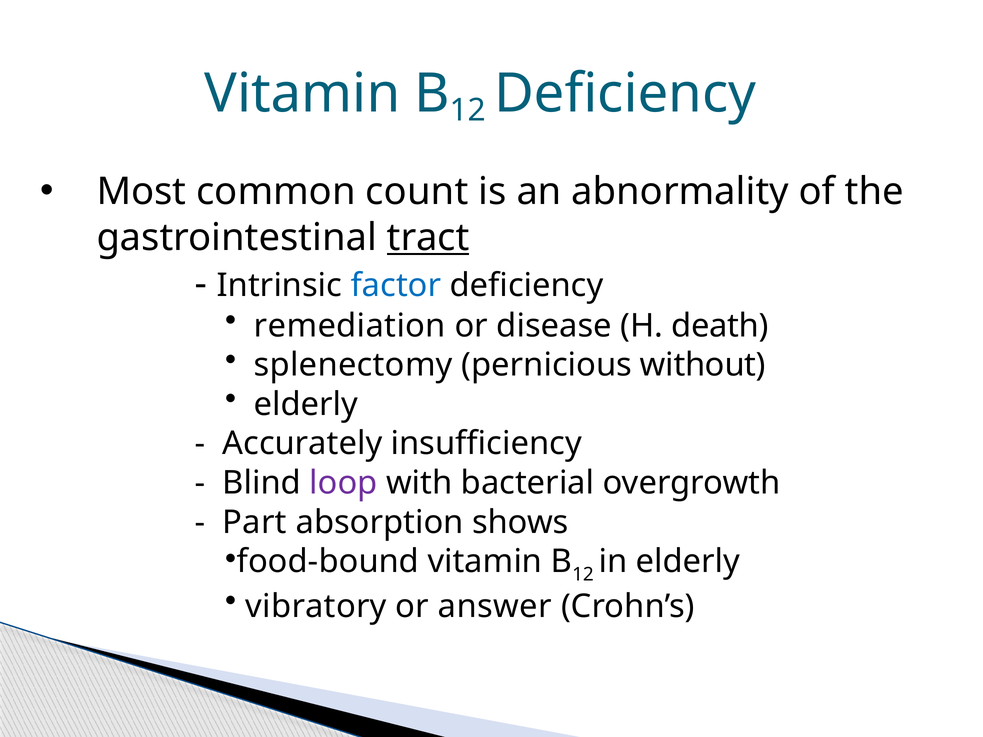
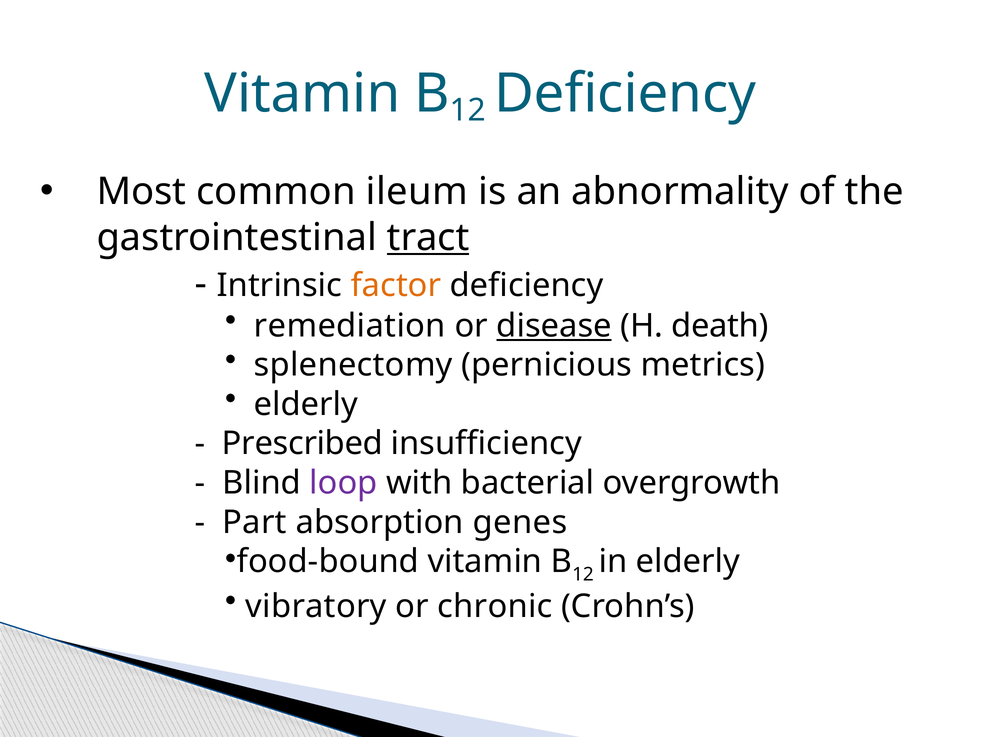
count: count -> ileum (417, 192)
factor colour: blue -> orange (396, 285)
disease underline: none -> present (554, 326)
without: without -> metrics (703, 365)
Accurately: Accurately -> Prescribed (302, 444)
shows: shows -> genes (520, 522)
answer: answer -> chronic (495, 606)
